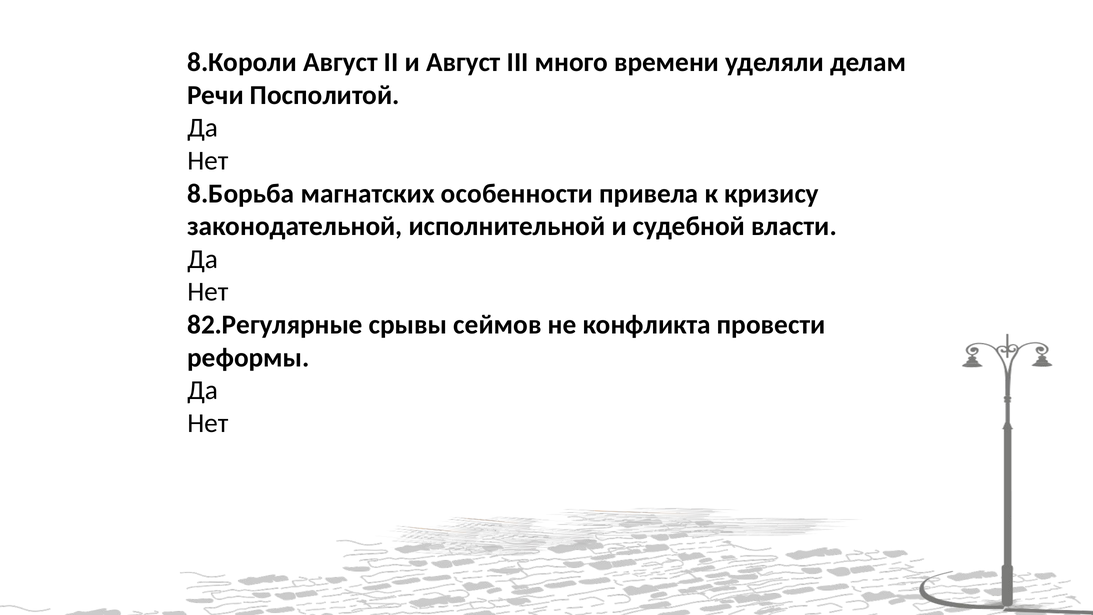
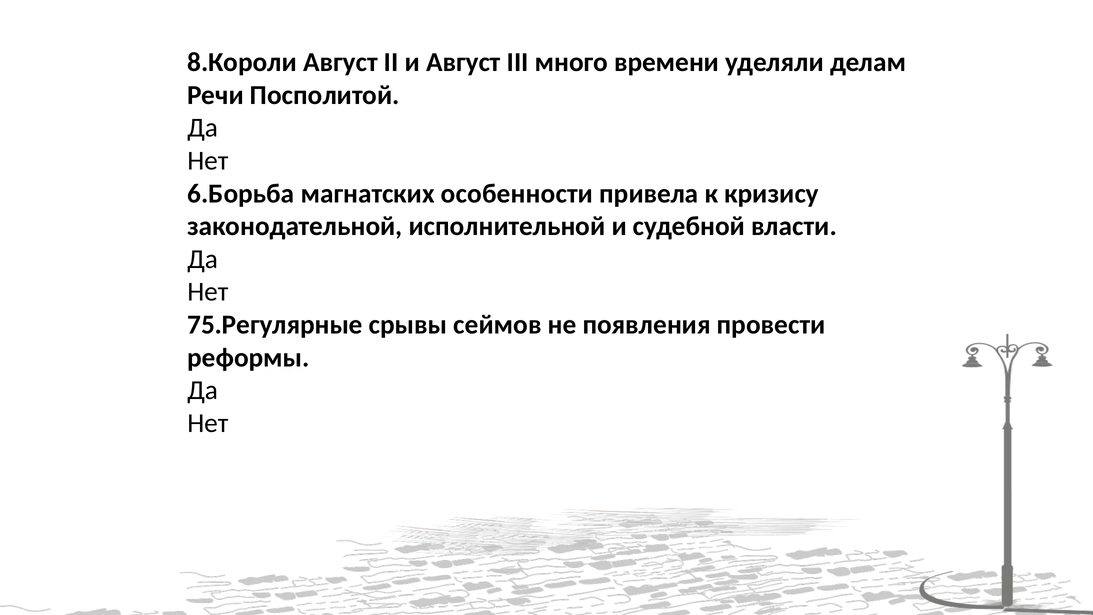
8.Борьба: 8.Борьба -> 6.Борьба (241, 193)
82.Регулярные: 82.Регулярные -> 75.Регулярные (275, 325)
конфликта: конфликта -> появления (647, 325)
